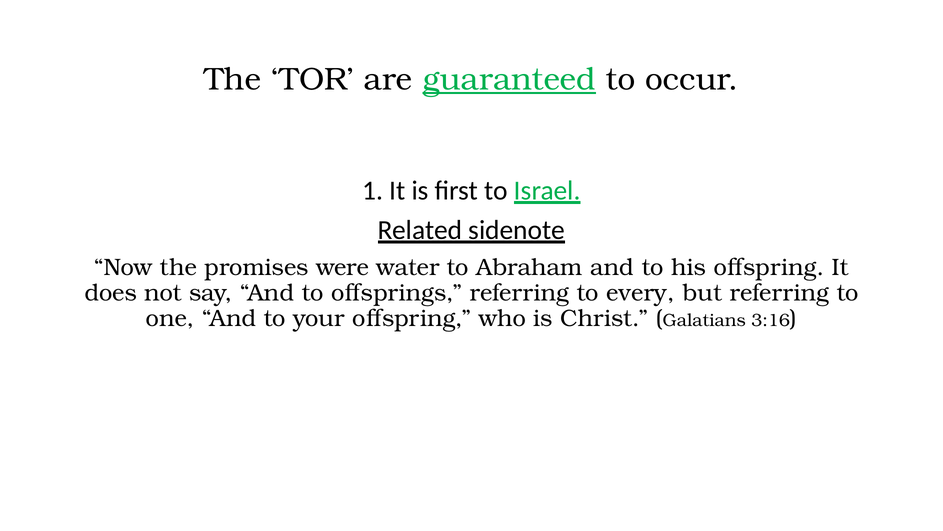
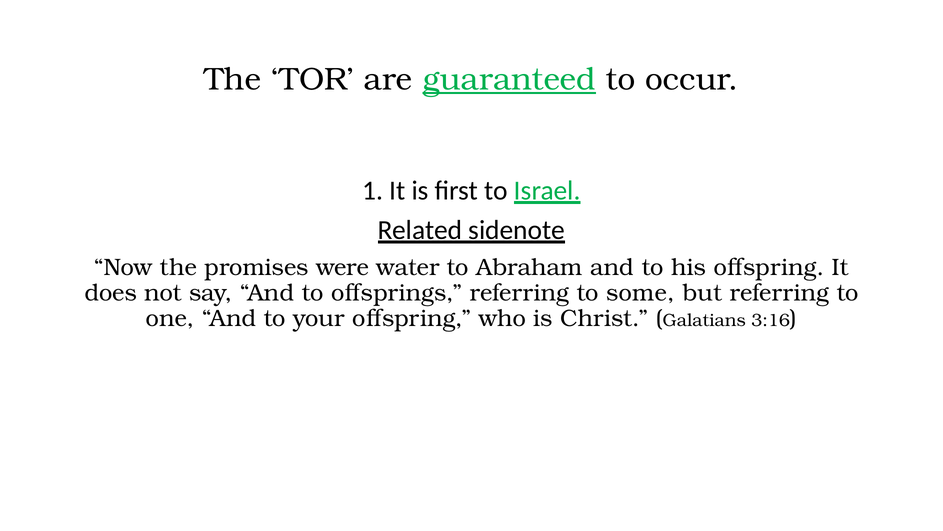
every: every -> some (641, 293)
